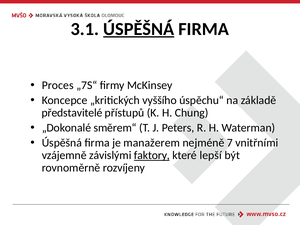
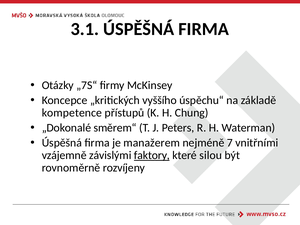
ÚSPĚŠNÁ underline: present -> none (139, 29)
Proces: Proces -> Otázky (58, 85)
představitelé: představitelé -> kompetence (72, 113)
lepší: lepší -> silou (211, 155)
